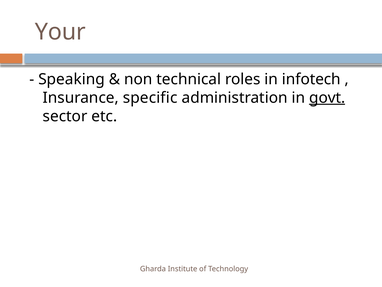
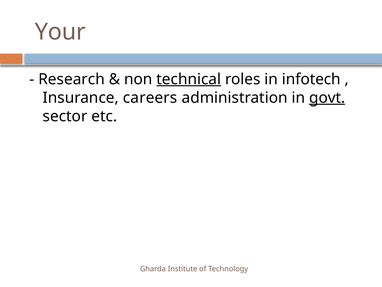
Speaking: Speaking -> Research (72, 79)
technical underline: none -> present (189, 79)
specific: specific -> careers (150, 98)
